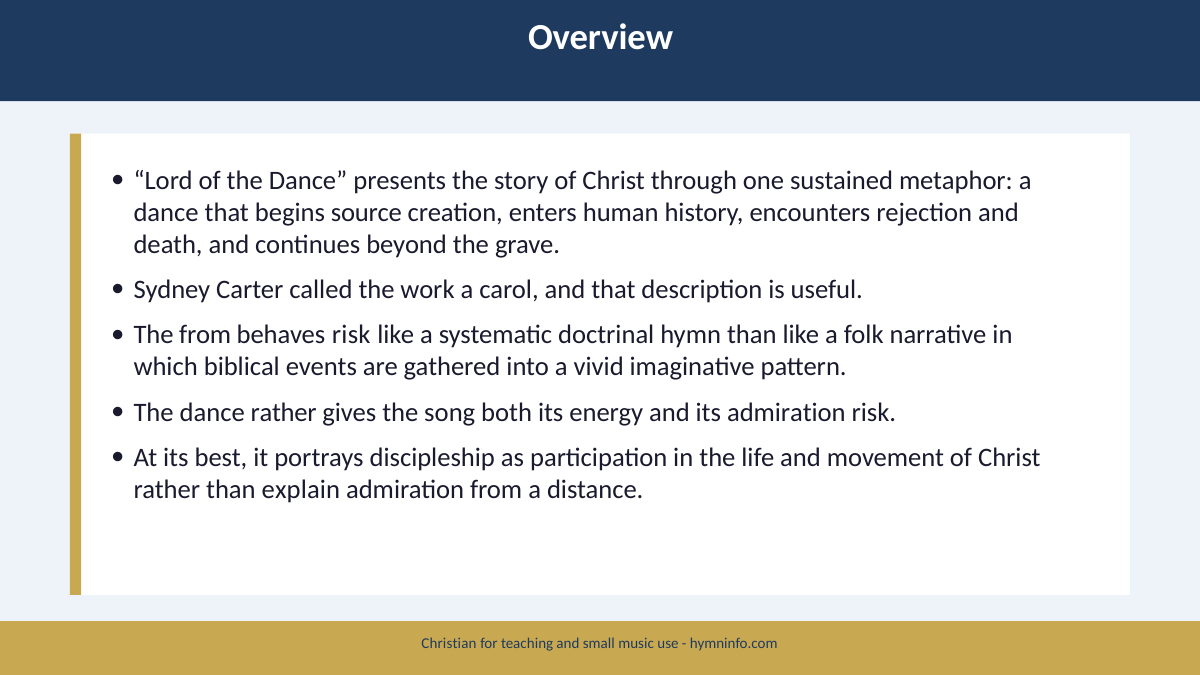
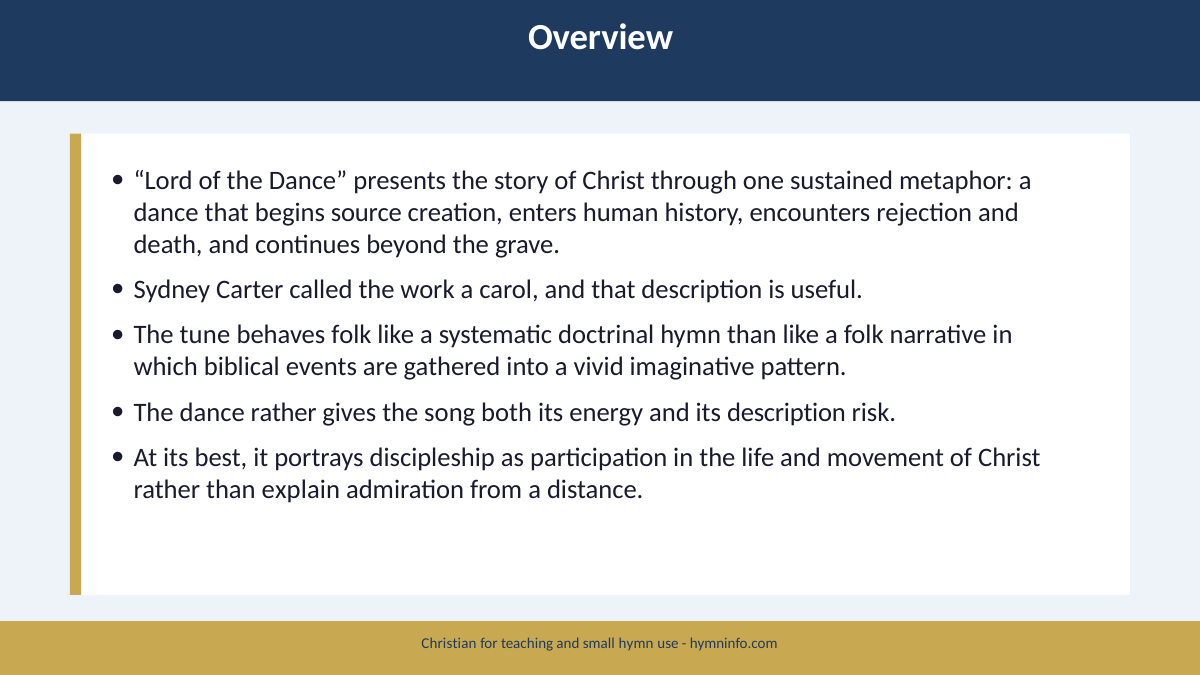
The from: from -> tune (205, 335)
behaves risk: risk -> folk (351, 335)
its admiration: admiration -> description (786, 412)
small music: music -> hymn (636, 644)
